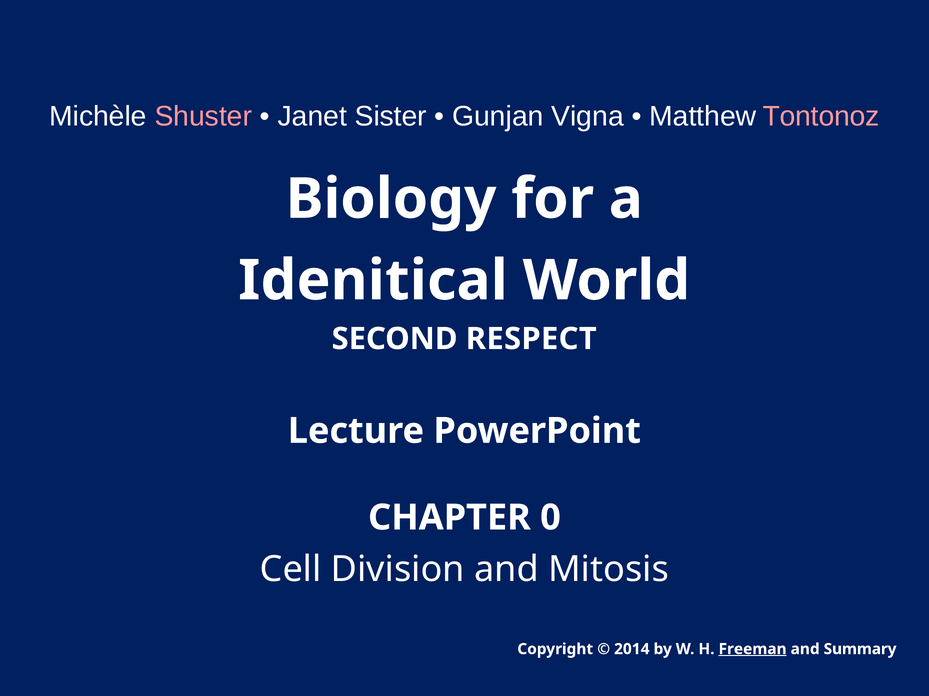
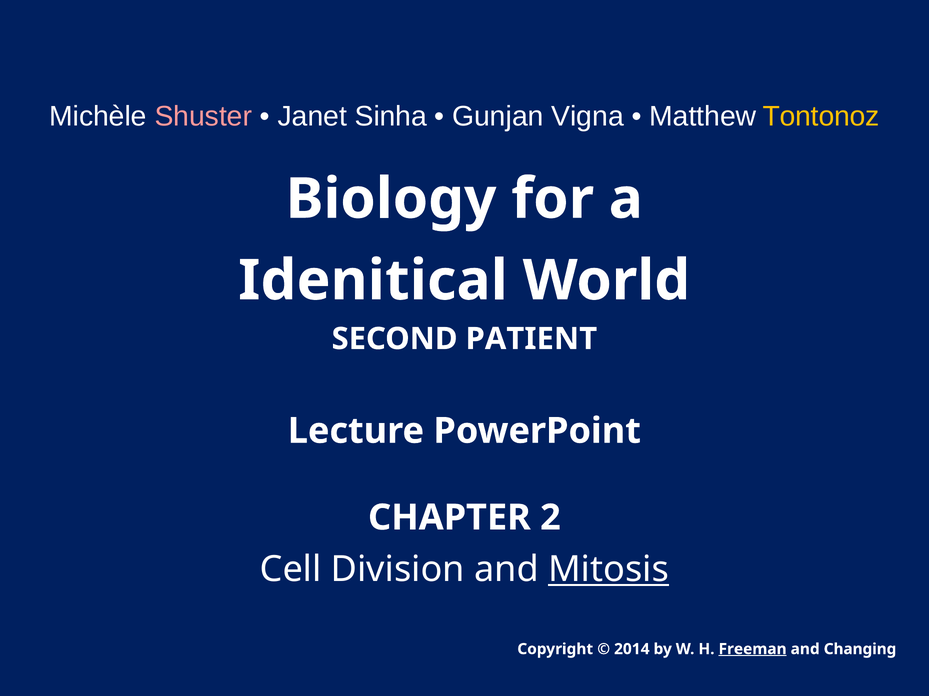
Sister: Sister -> Sinha (391, 116)
Tontonoz colour: pink -> yellow (821, 116)
RESPECT: RESPECT -> PATIENT (531, 339)
0: 0 -> 2 (550, 518)
Mitosis underline: none -> present (609, 570)
Summary: Summary -> Changing (860, 650)
